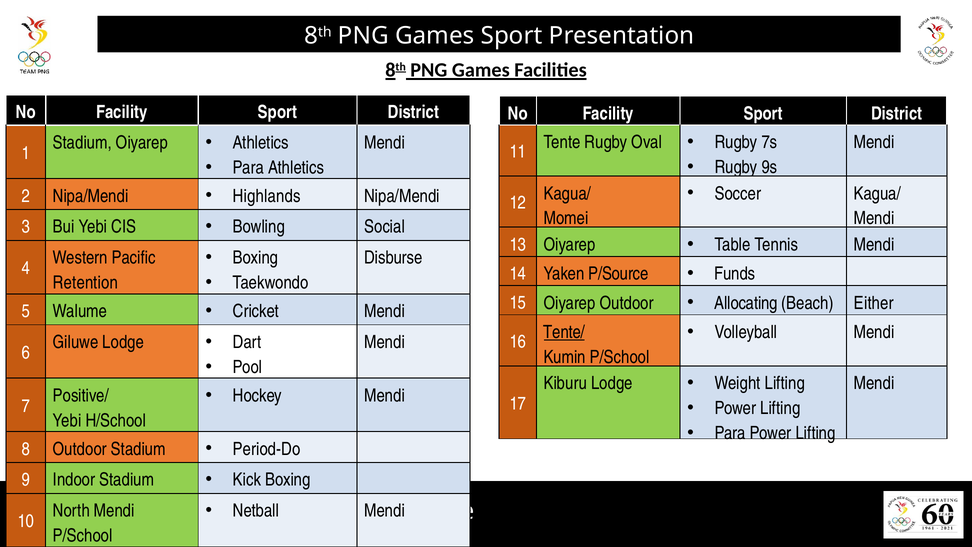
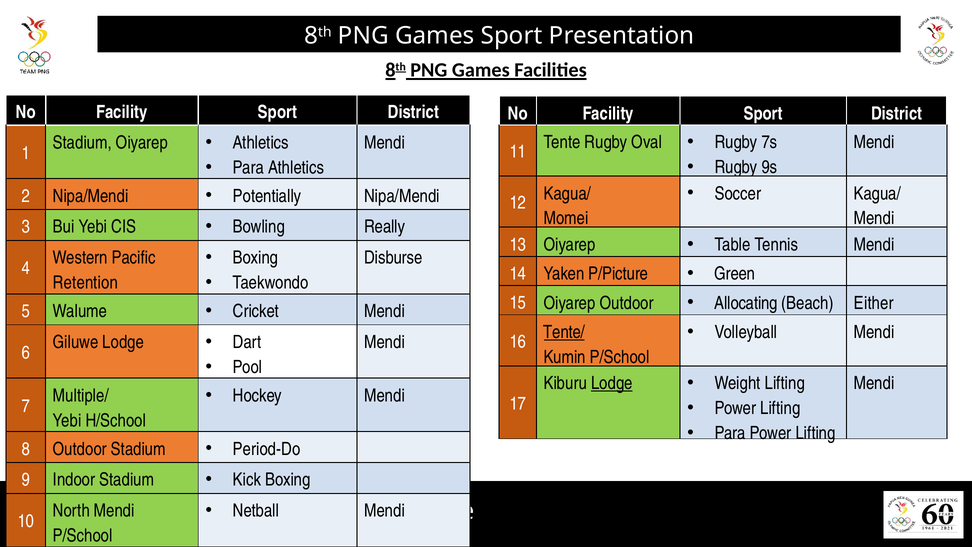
Highlands: Highlands -> Potentially (267, 196)
Social: Social -> Really (385, 227)
P/Source: P/Source -> P/Picture (618, 274)
Funds: Funds -> Green (735, 274)
Lodge underline: none -> present (612, 383)
Positive/: Positive/ -> Multiple/ (81, 395)
